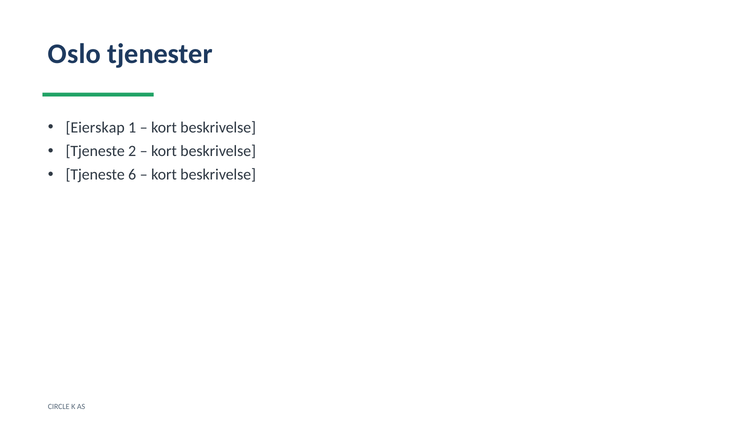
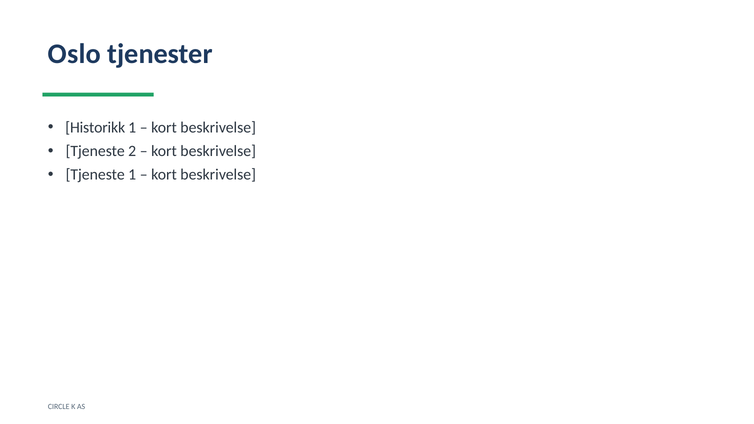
Eierskap: Eierskap -> Historikk (95, 128)
Tjeneste 6: 6 -> 1 (132, 175)
